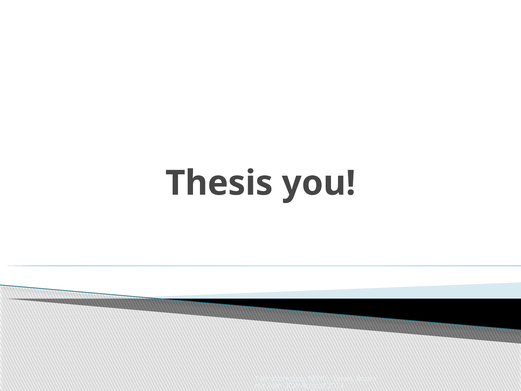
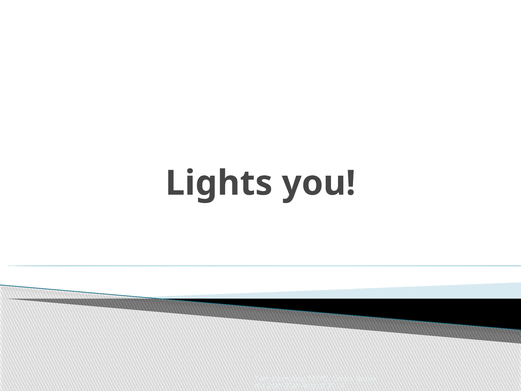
Thesis: Thesis -> Lights (219, 183)
